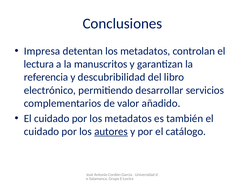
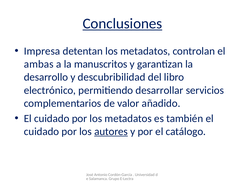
Conclusiones underline: none -> present (122, 24)
lectura: lectura -> ambas (39, 64)
referencia: referencia -> desarrollo (46, 78)
